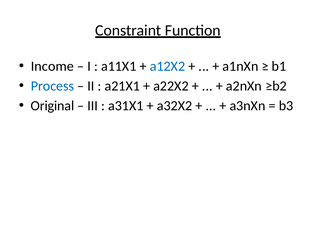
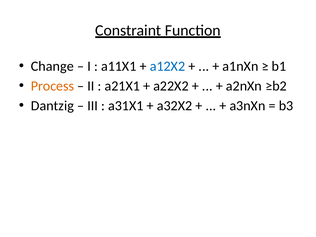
Income: Income -> Change (52, 66)
Process colour: blue -> orange (52, 86)
Original: Original -> Dantzig (52, 106)
